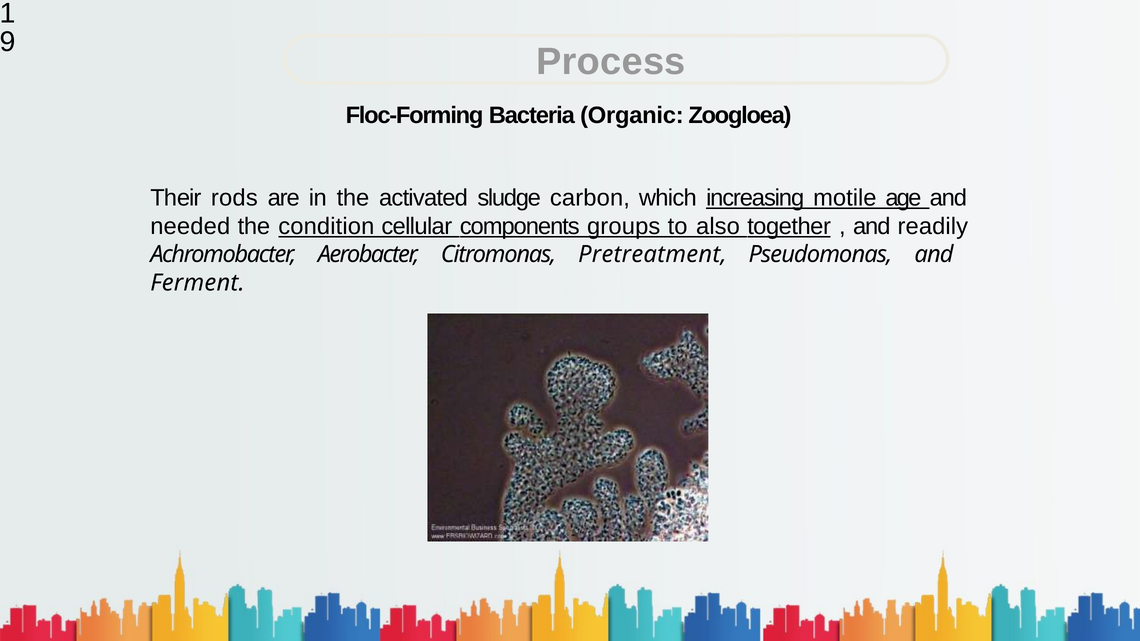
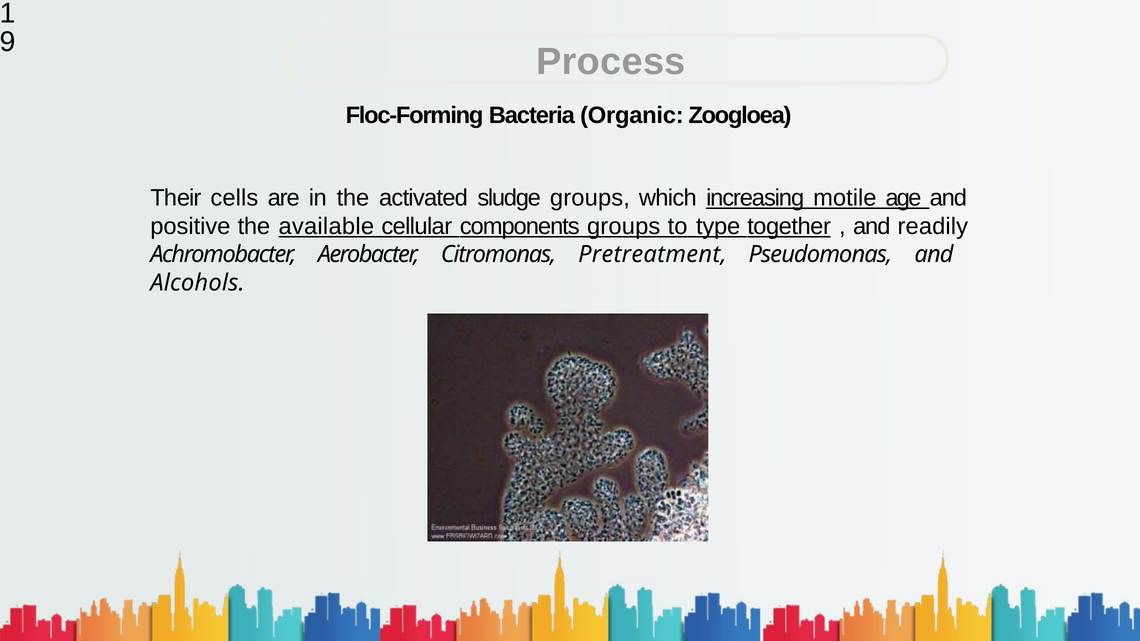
rods: rods -> cells (234, 198)
sludge carbon: carbon -> groups (590, 198)
needed: needed -> positive (190, 226)
condition: condition -> available (326, 226)
also: also -> type (718, 226)
Ferment: Ferment -> Alcohols (197, 283)
